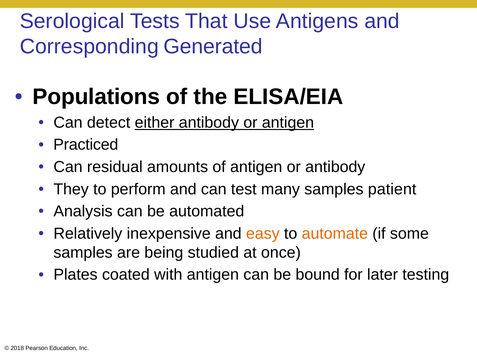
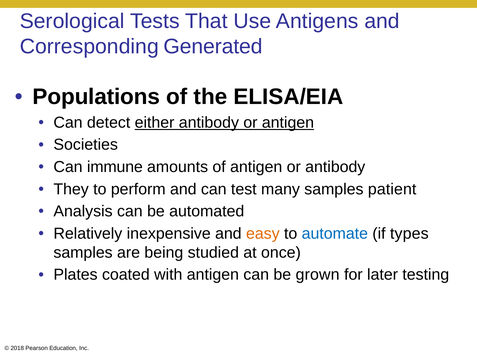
Practiced: Practiced -> Societies (86, 145)
residual: residual -> immune (115, 167)
automate colour: orange -> blue (335, 234)
some: some -> types (409, 234)
bound: bound -> grown (318, 275)
